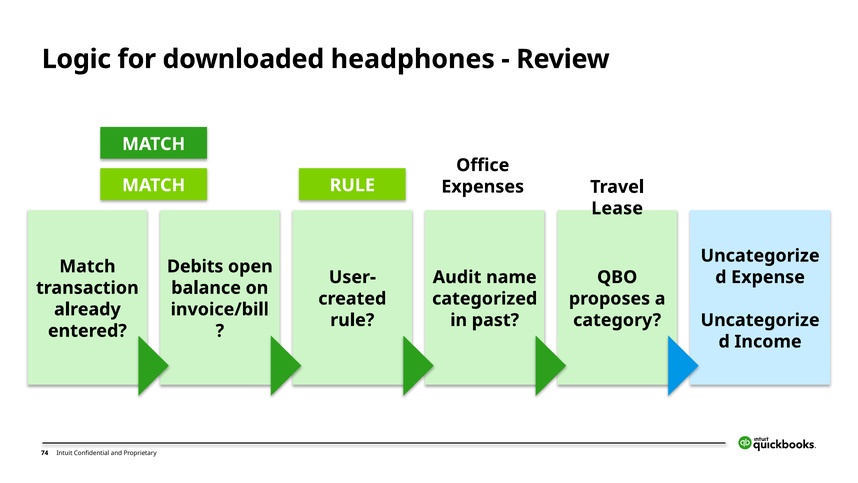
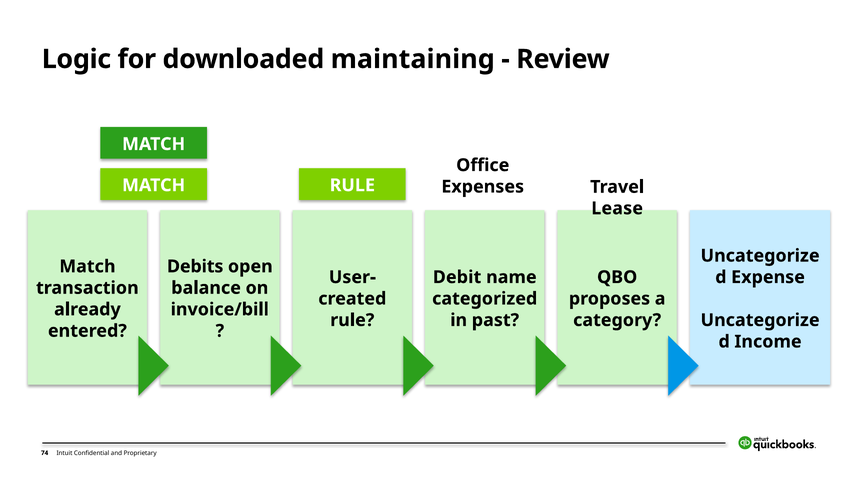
headphones: headphones -> maintaining (413, 59)
Audit: Audit -> Debit (457, 277)
